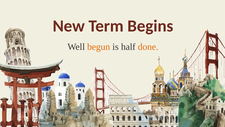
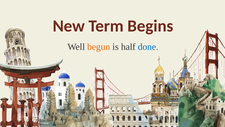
done colour: orange -> blue (148, 47)
